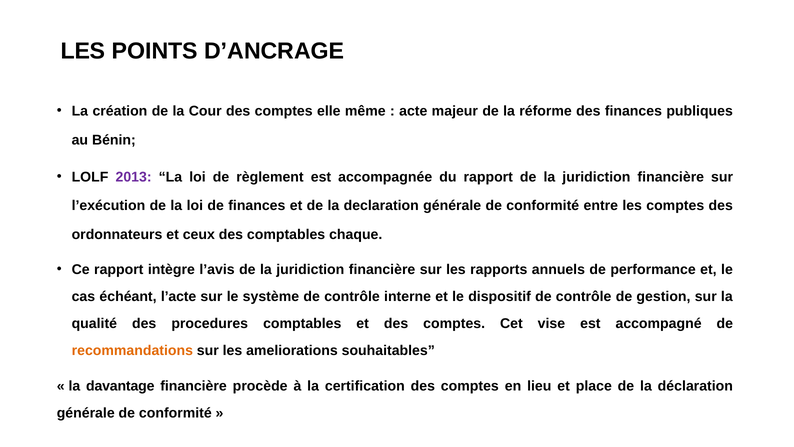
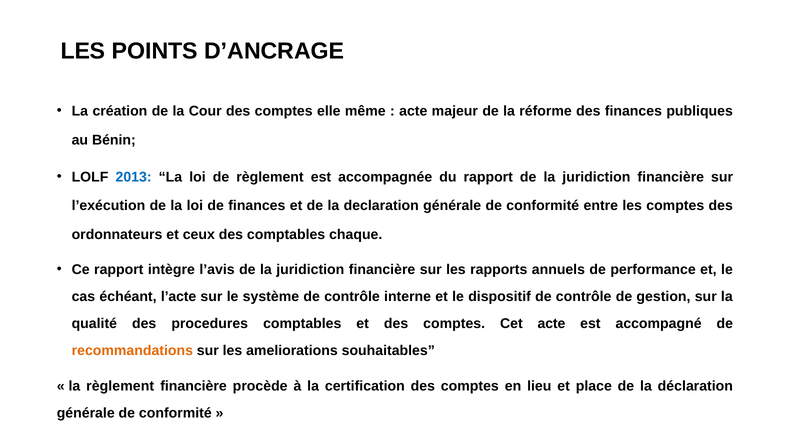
2013 colour: purple -> blue (134, 177)
Cet vise: vise -> acte (551, 323)
la davantage: davantage -> règlement (120, 386)
